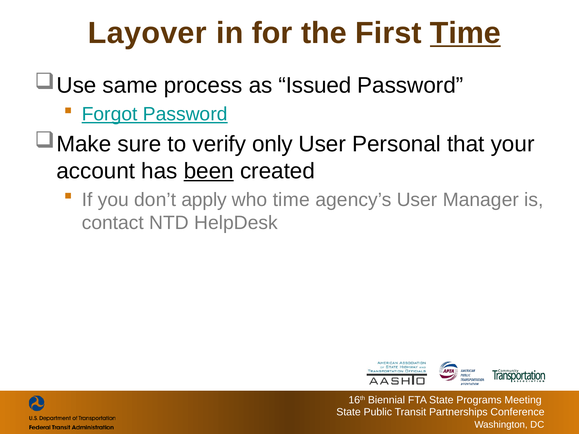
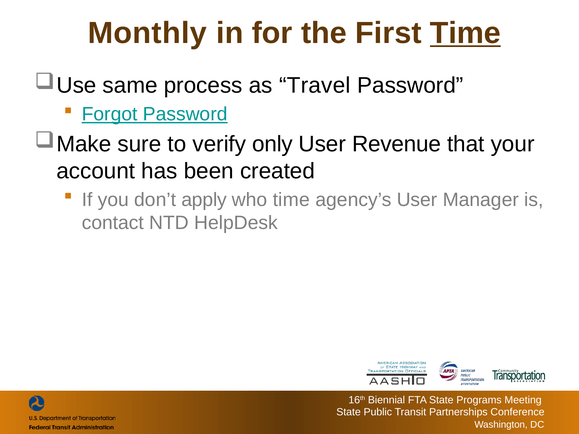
Layover: Layover -> Monthly (147, 33)
Issued: Issued -> Travel (315, 86)
Personal: Personal -> Revenue (397, 144)
been underline: present -> none (209, 171)
